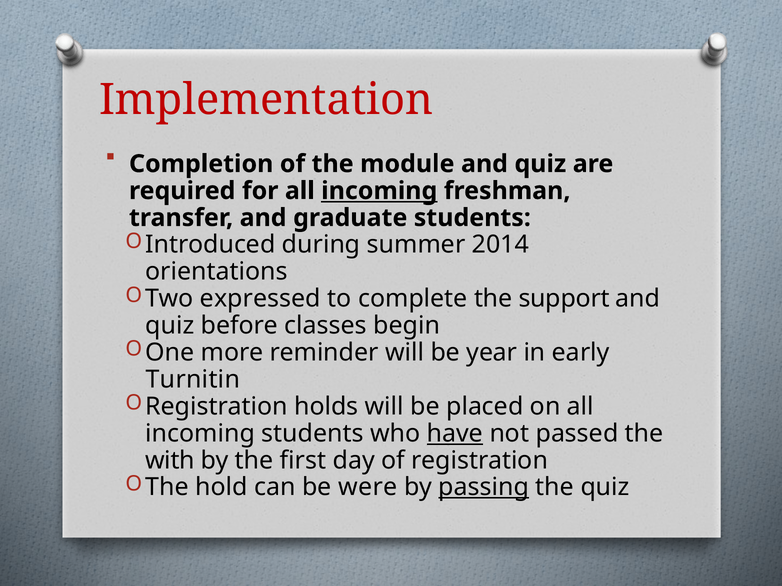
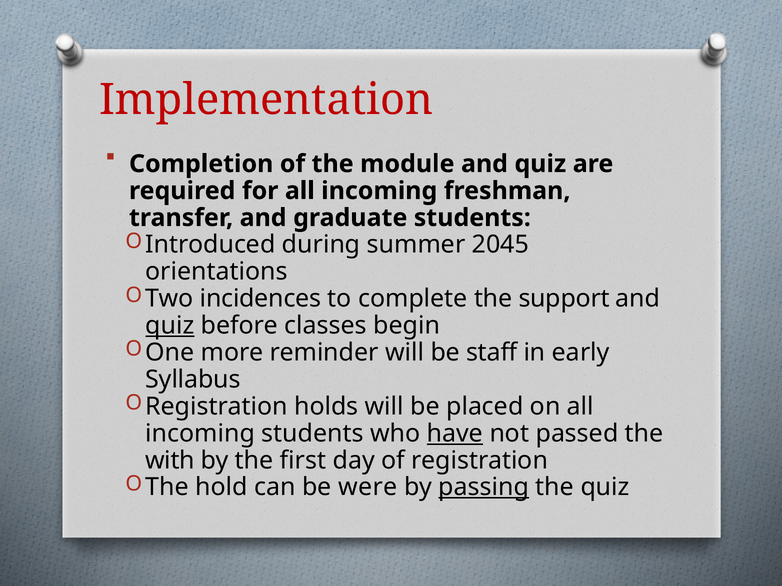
incoming underline: present -> none (379, 191)
2014: 2014 -> 2045 (500, 245)
expressed: expressed -> incidences (260, 299)
quiz underline: none -> present (170, 326)
year: year -> staff (492, 353)
Turnitin: Turnitin -> Syllabus (193, 380)
